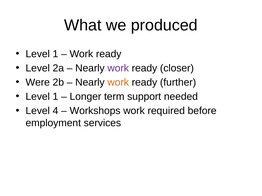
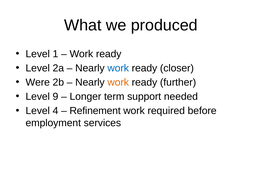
work colour: purple -> blue (118, 68)
1: 1 -> 9 (55, 97)
Workshops: Workshops -> Refinement (95, 111)
